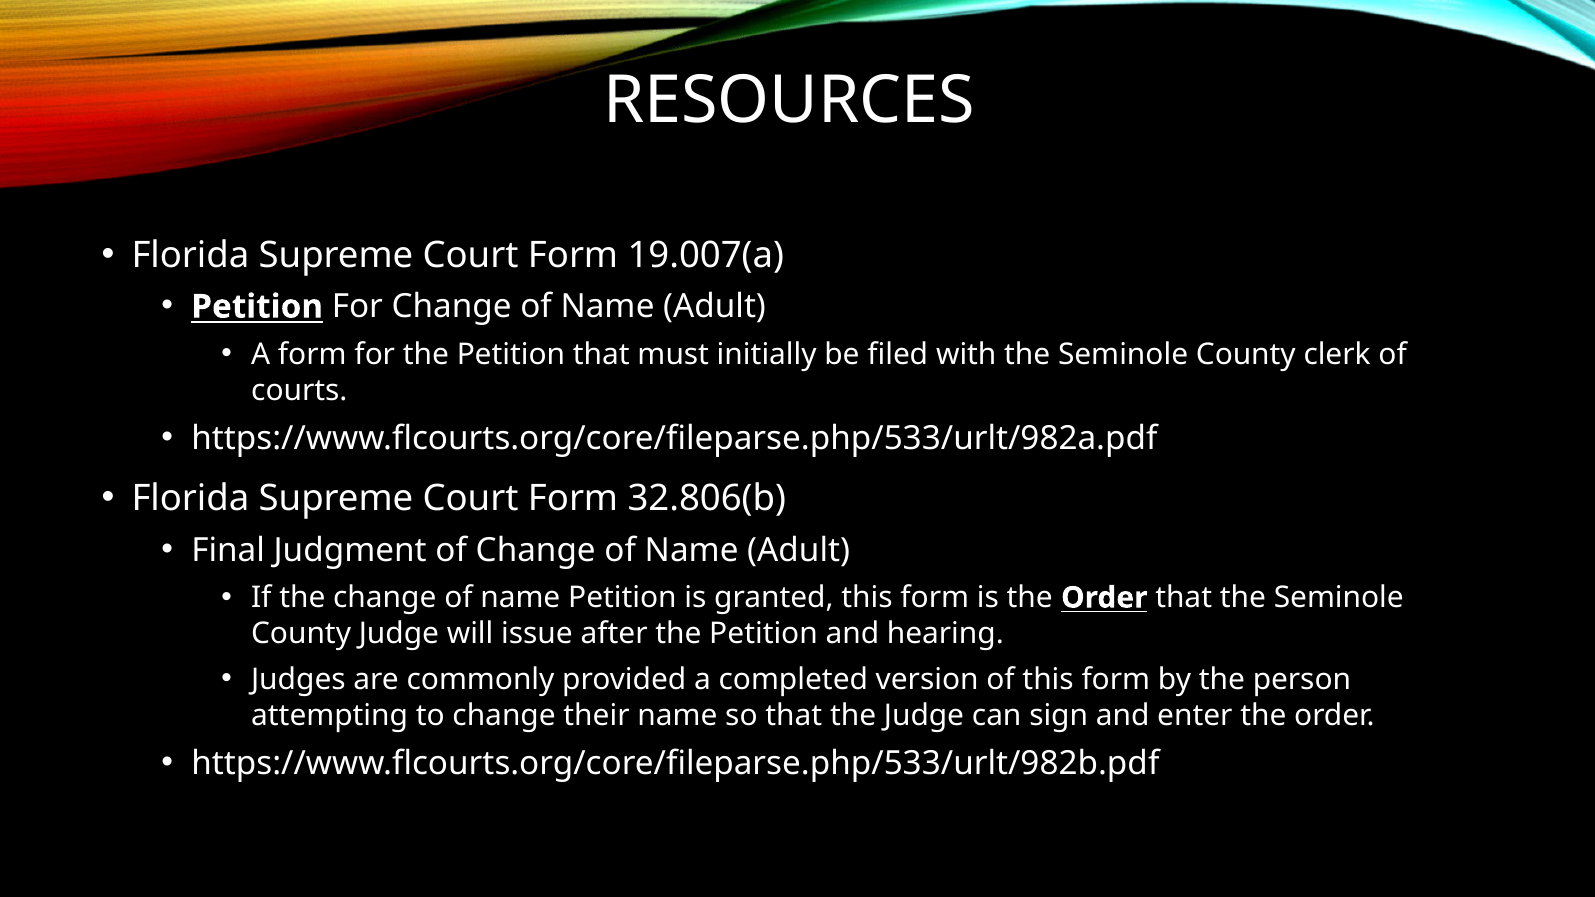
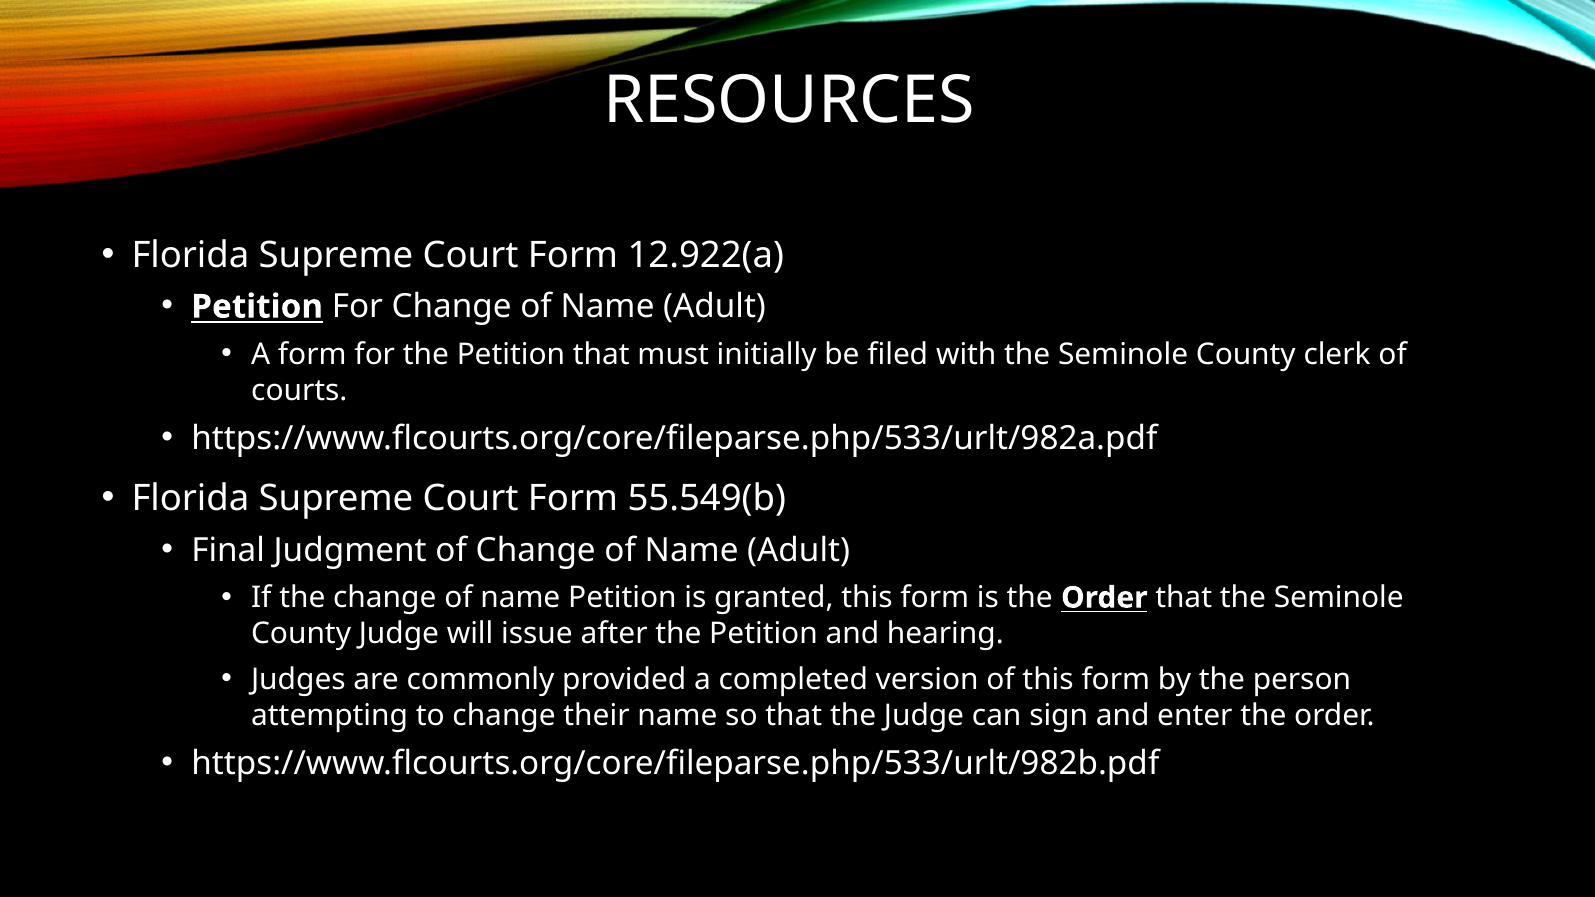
19.007(a: 19.007(a -> 12.922(a (706, 255)
32.806(b: 32.806(b -> 55.549(b (707, 499)
